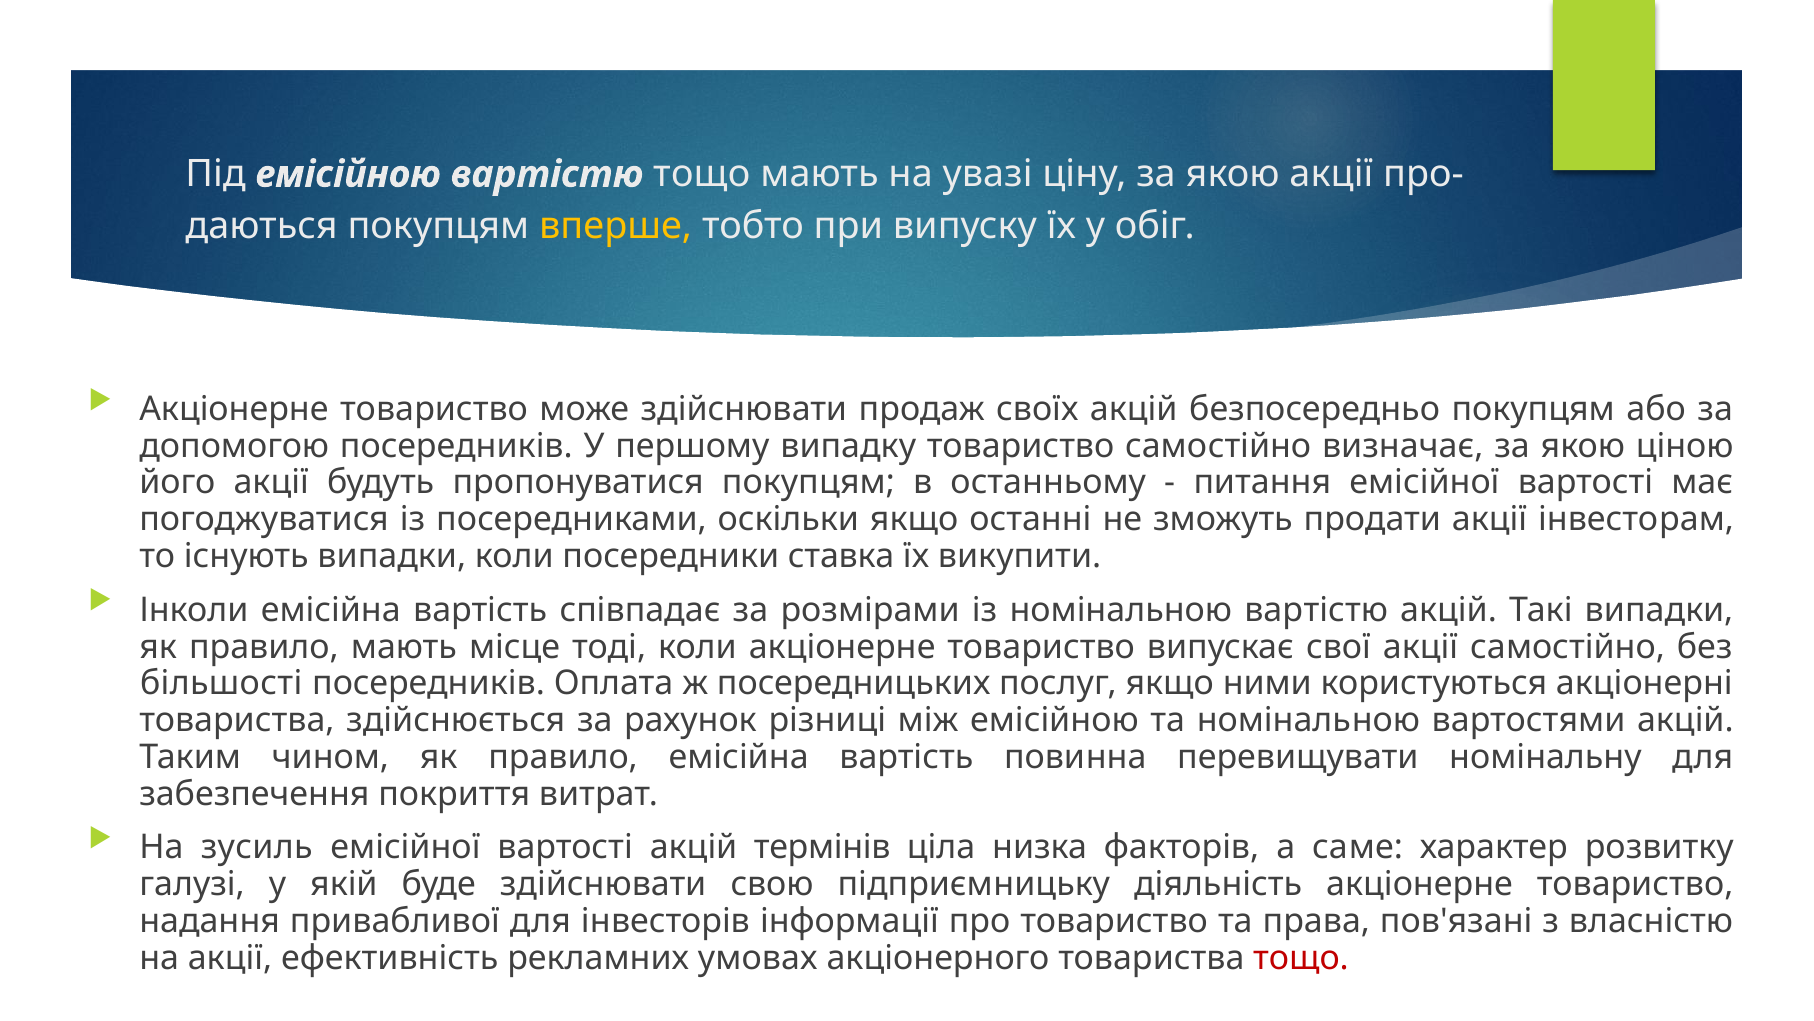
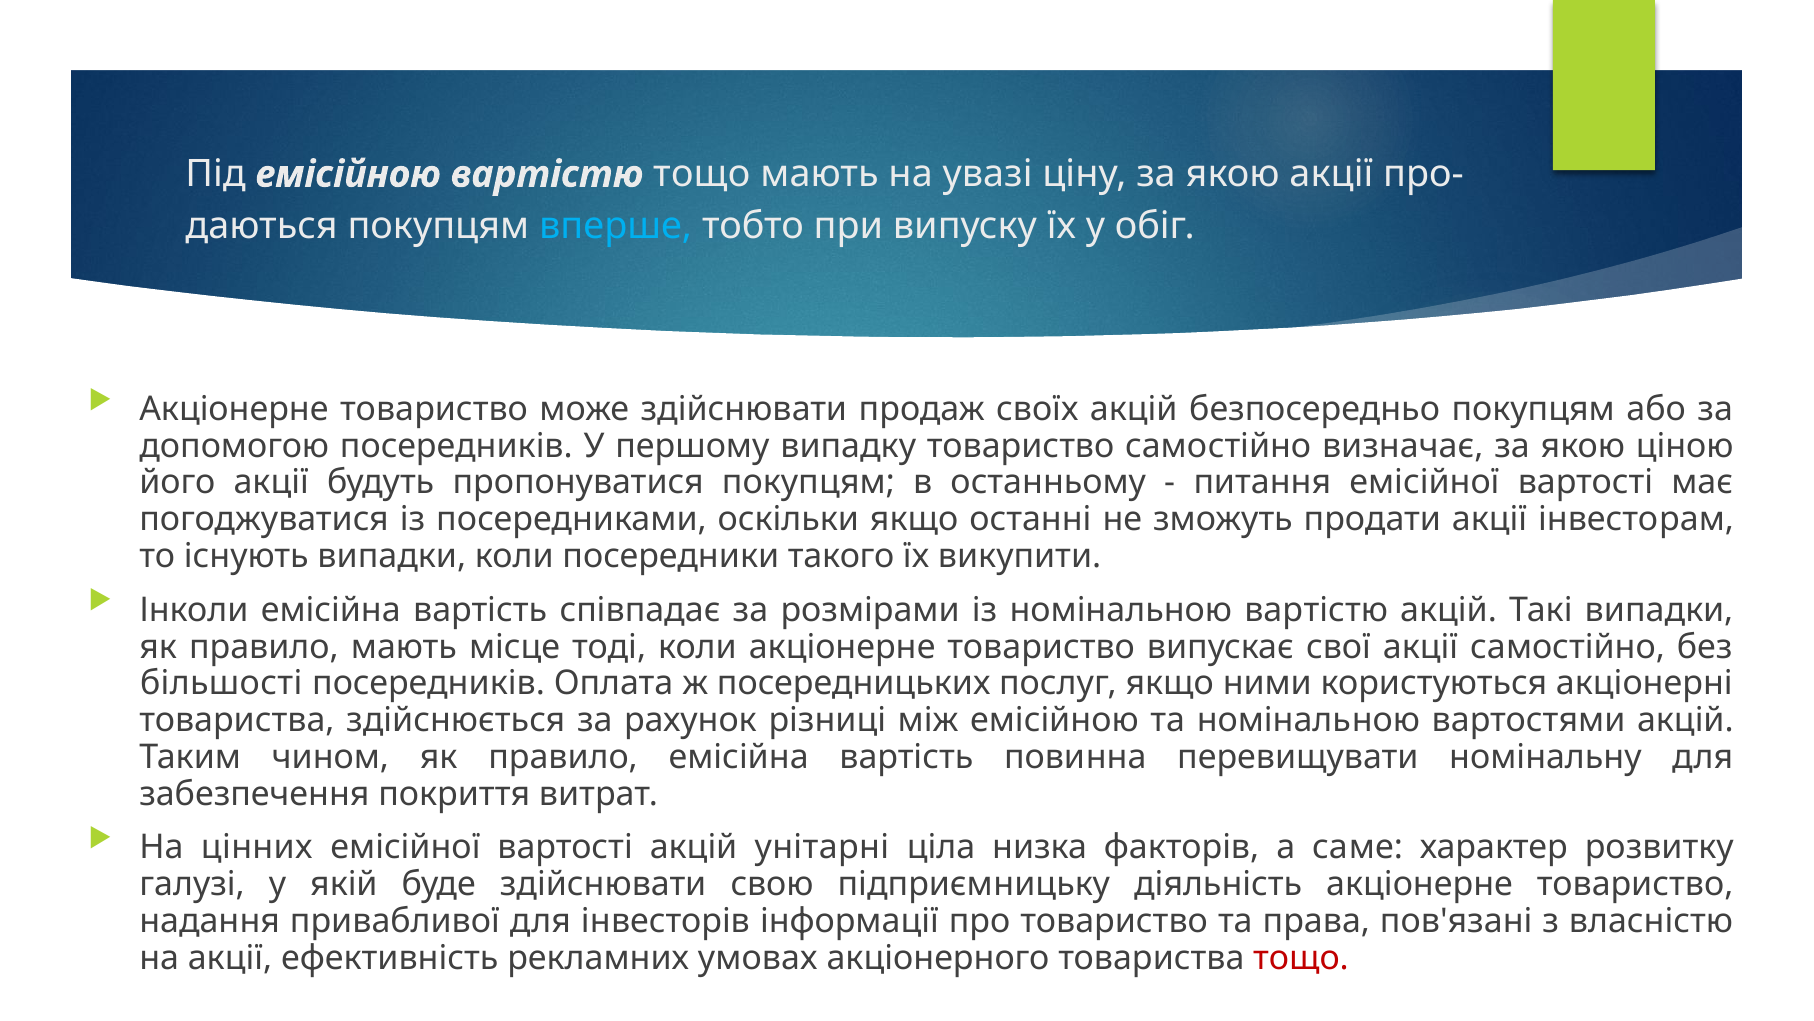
вперше colour: yellow -> light blue (616, 226)
ставка: ставка -> такого (841, 556)
зусиль: зусиль -> цінних (257, 847)
термінів: термінів -> унітарні (822, 847)
